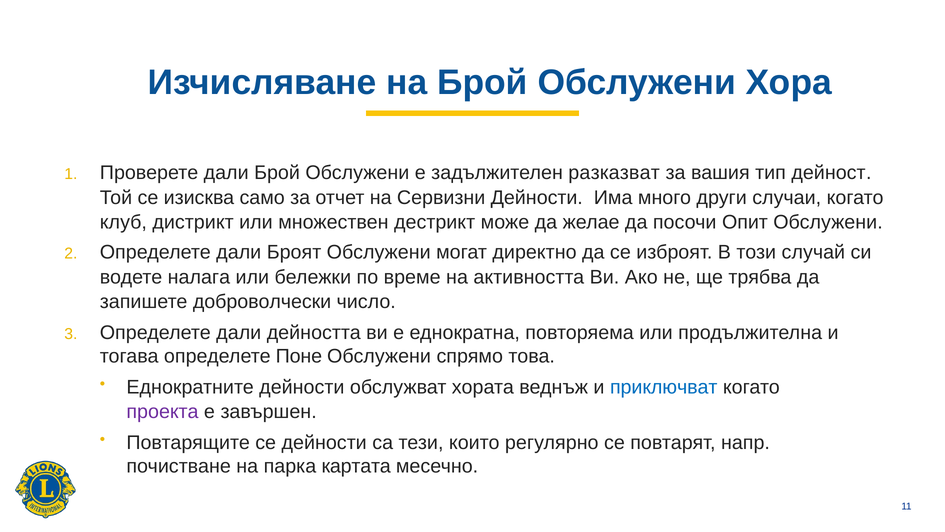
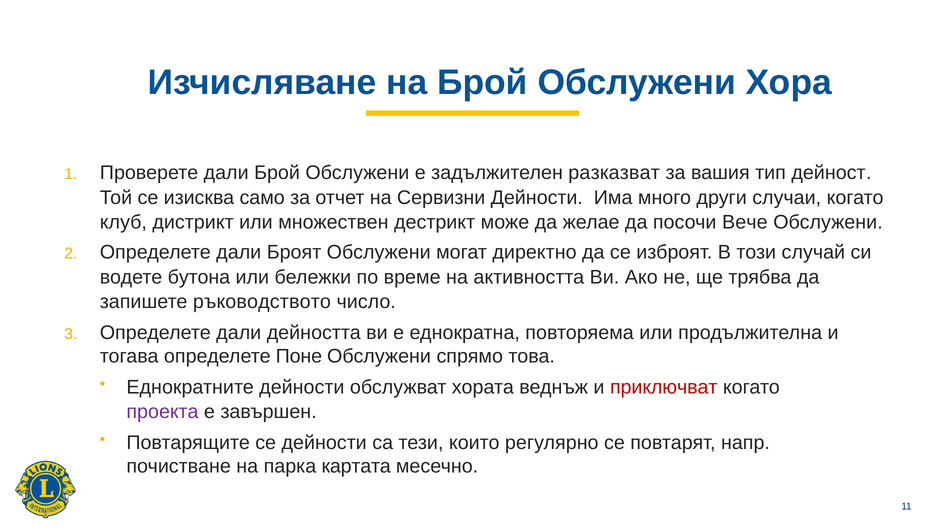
Опит: Опит -> Вече (745, 222)
налага: налага -> бутона (199, 277)
доброволчески: доброволчески -> ръководството (262, 302)
приключват colour: blue -> red (664, 387)
